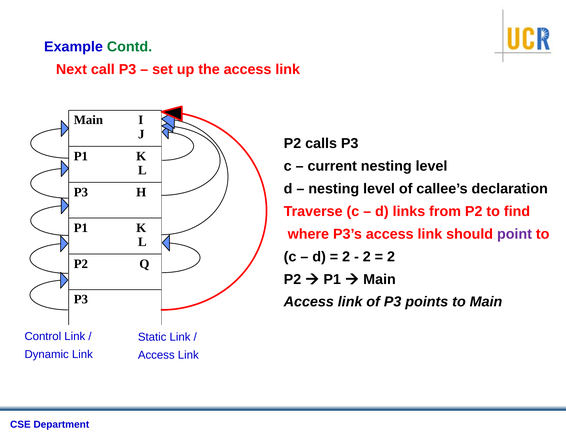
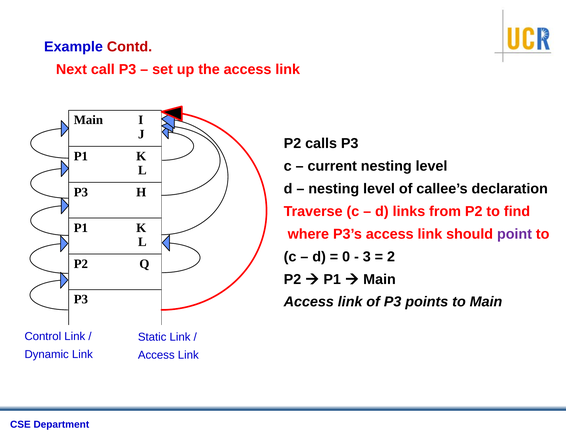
Contd colour: green -> red (130, 47)
2: 2 -> 0 (346, 256)
2: 2 -> 3 (367, 256)
